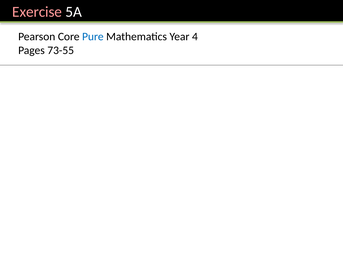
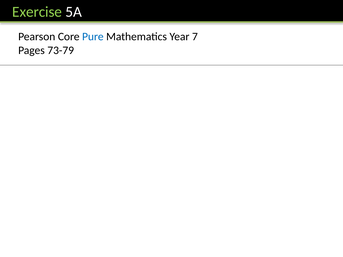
Exercise colour: pink -> light green (37, 12)
4: 4 -> 7 (195, 37)
73-55: 73-55 -> 73-79 (61, 50)
